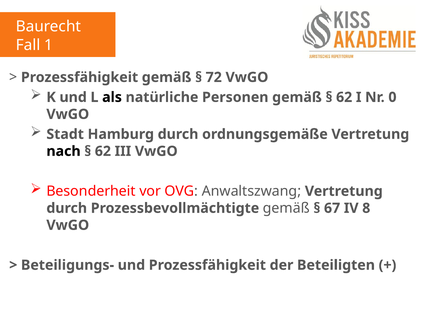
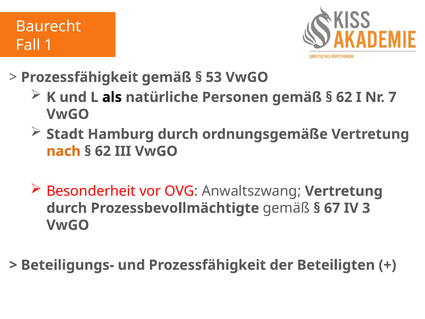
72: 72 -> 53 (214, 77)
0: 0 -> 7 (392, 97)
nach colour: black -> orange (63, 151)
8: 8 -> 3 (366, 208)
